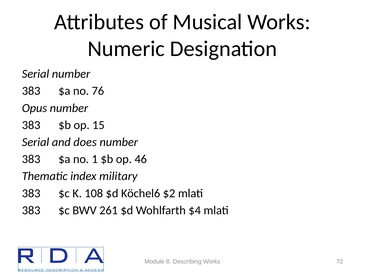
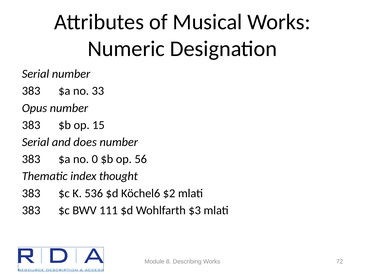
76: 76 -> 33 (98, 91)
1: 1 -> 0 (95, 159)
46: 46 -> 56 (141, 159)
military: military -> thought (118, 176)
108: 108 -> 536 (94, 193)
261: 261 -> 111 (109, 210)
$4: $4 -> $3 (195, 210)
